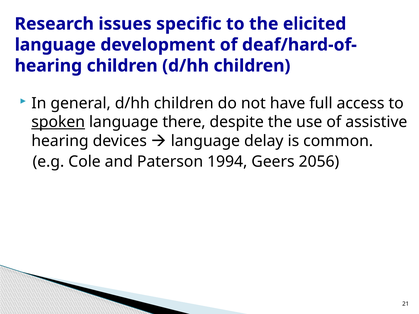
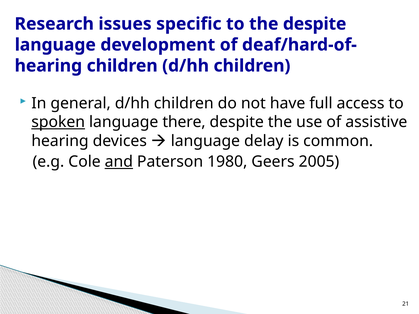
the elicited: elicited -> despite (315, 24)
and underline: none -> present (119, 162)
1994: 1994 -> 1980 (227, 162)
2056: 2056 -> 2005 (319, 162)
